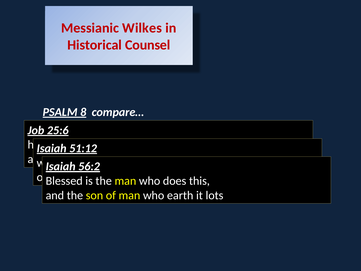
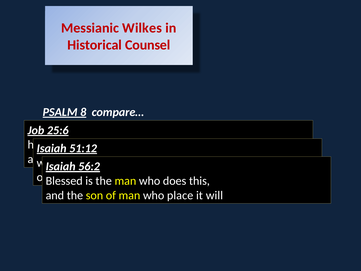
earth: earth -> place (180, 195)
lots: lots -> will (214, 195)
